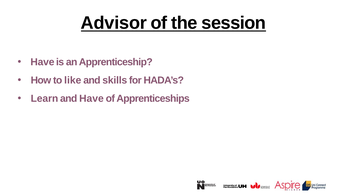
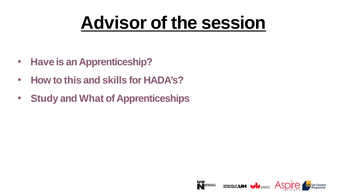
like: like -> this (73, 80)
Learn: Learn -> Study (44, 99)
and Have: Have -> What (92, 99)
